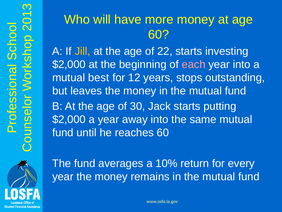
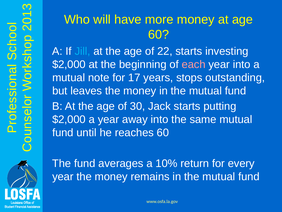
Jill colour: yellow -> light blue (83, 51)
best: best -> note (99, 77)
12: 12 -> 17 (134, 77)
